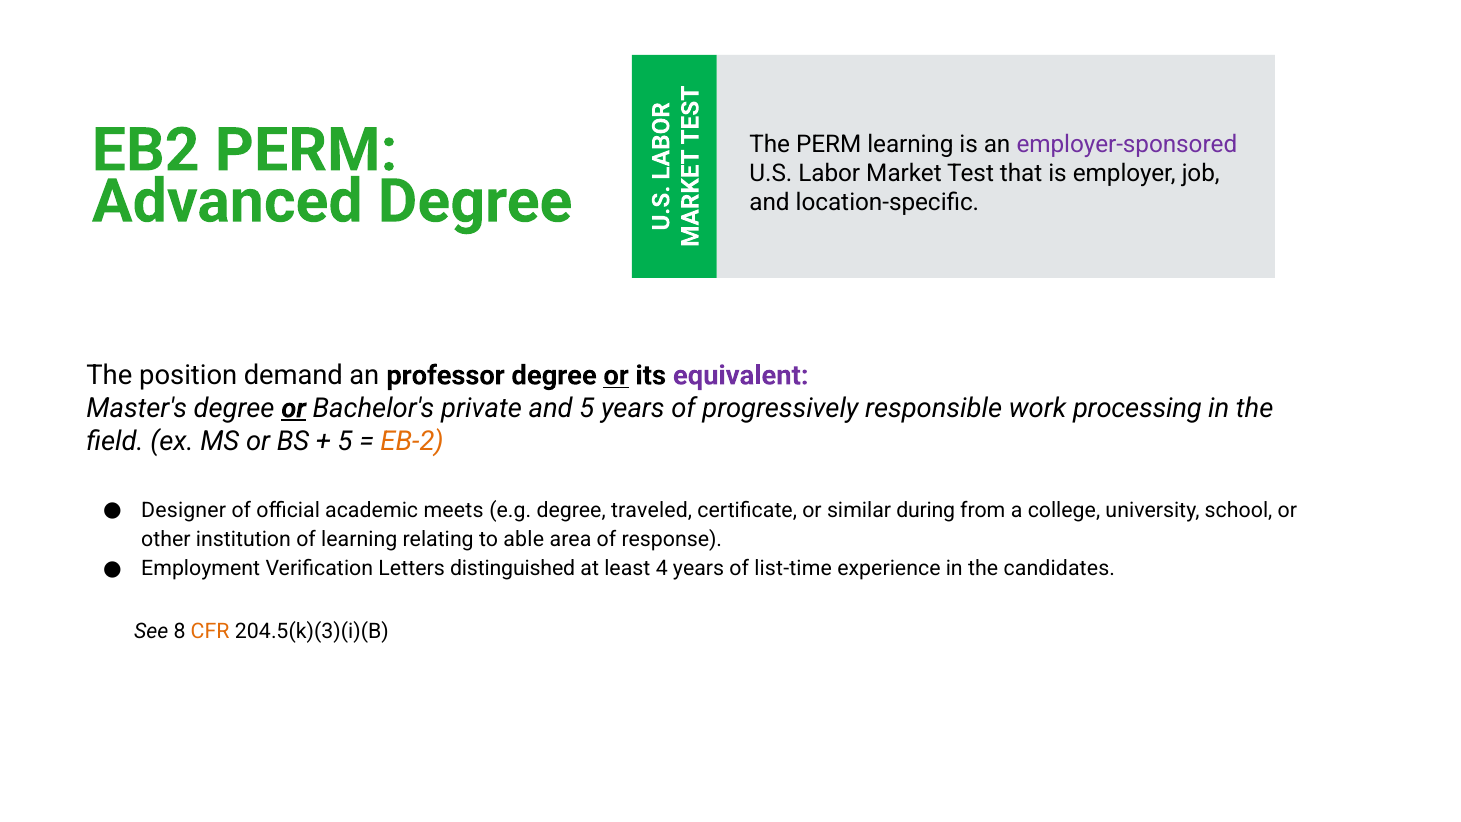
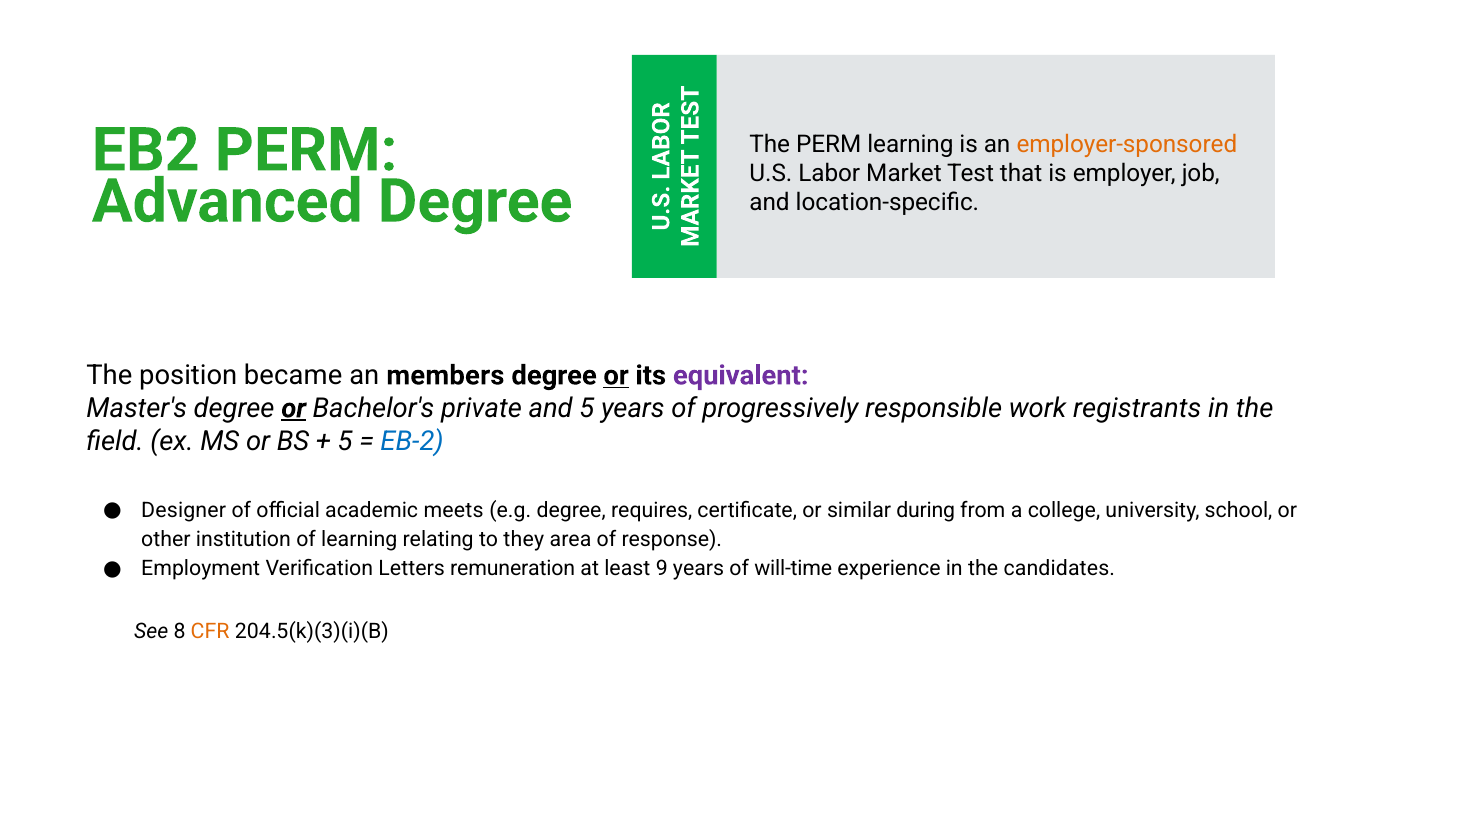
employer-sponsored colour: purple -> orange (1127, 144)
demand: demand -> became (293, 375)
professor: professor -> members (445, 375)
processing: processing -> registrants (1137, 408)
EB-2 colour: orange -> blue (412, 441)
traveled: traveled -> requires (652, 510)
able: able -> they (524, 539)
distinguished: distinguished -> remuneration (513, 568)
4: 4 -> 9 (662, 568)
list-time: list-time -> will-time (793, 568)
